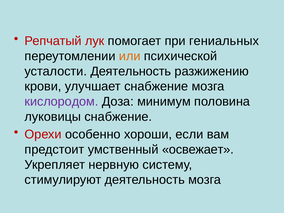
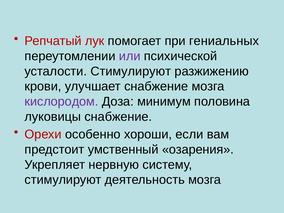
или colour: orange -> purple (130, 56)
усталости Деятельность: Деятельность -> Стимулируют (131, 71)
освежает: освежает -> озарения (198, 150)
